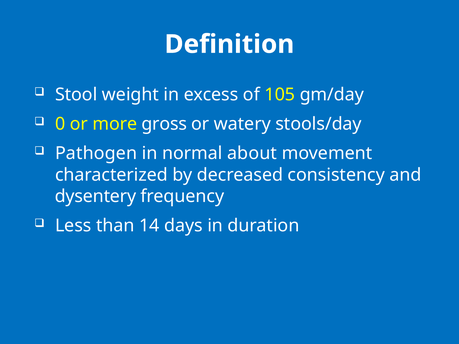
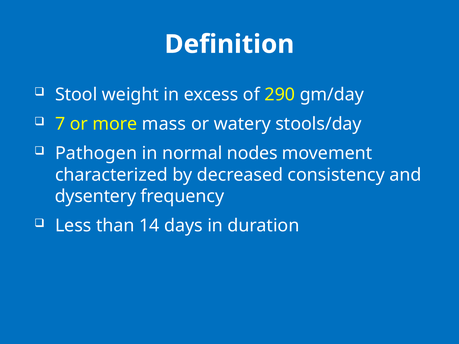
105: 105 -> 290 (280, 95)
0: 0 -> 7 (60, 124)
gross: gross -> mass (164, 124)
about: about -> nodes (252, 153)
